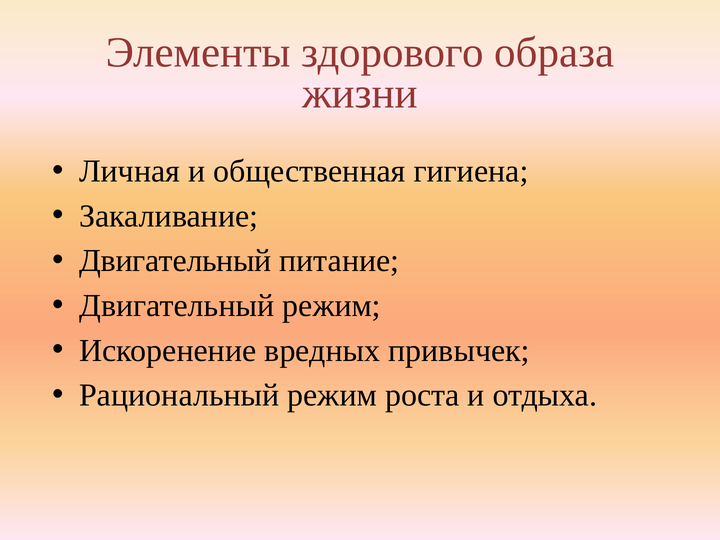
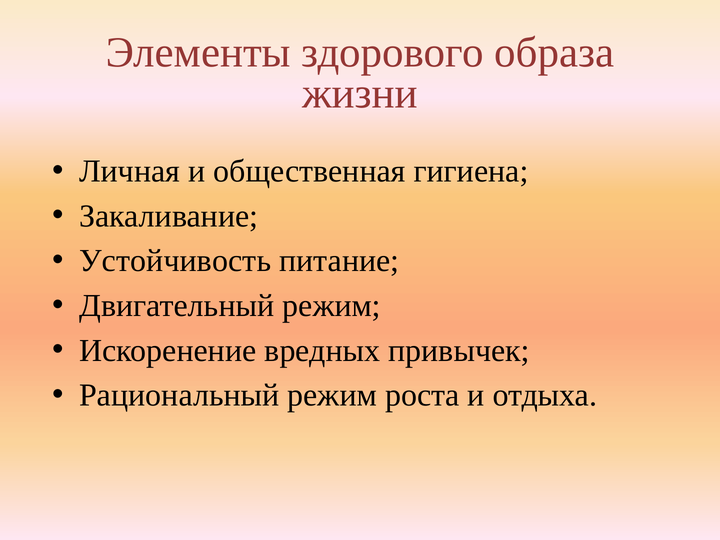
Двигательный: Двигательный -> Устойчивость (175, 261)
